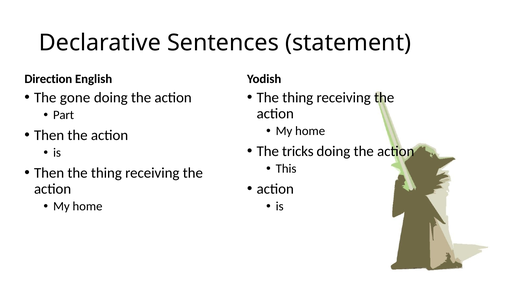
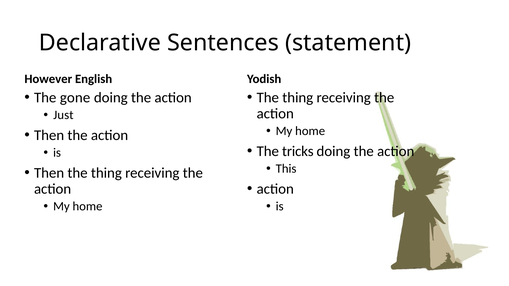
Direction: Direction -> However (48, 79)
Part: Part -> Just (63, 115)
